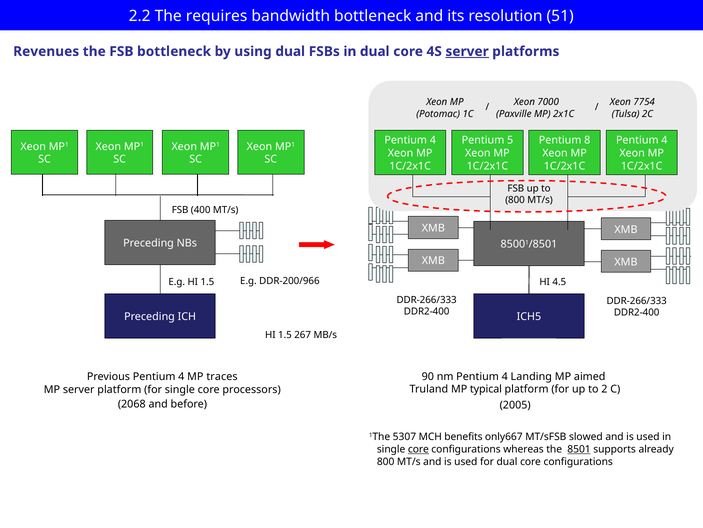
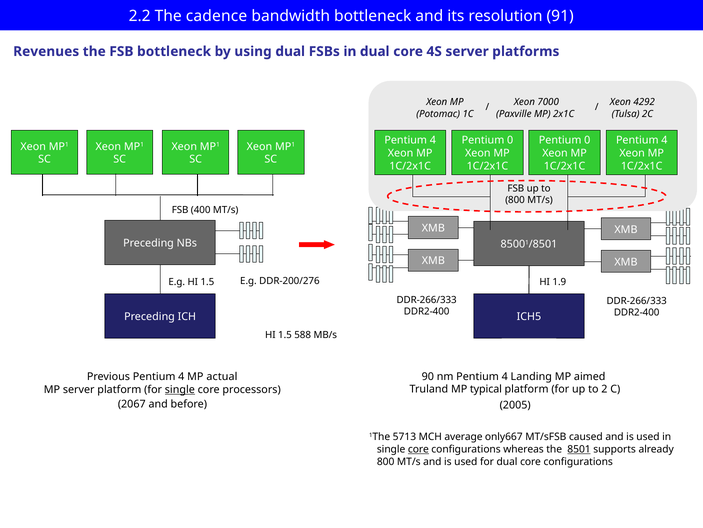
requires: requires -> cadence (217, 16)
51: 51 -> 91 (560, 16)
server underline: present -> none (467, 51)
7754: 7754 -> 4292 (644, 102)
5: 5 -> 0 (510, 140)
8: 8 -> 0 (587, 140)
DDR-200/966: DDR-200/966 -> DDR-200/276 (289, 281)
4.5: 4.5 -> 1.9 (559, 282)
267: 267 -> 588 (303, 334)
traces: traces -> actual (222, 376)
single underline: none -> present (180, 389)
2068: 2068 -> 2067 (132, 404)
5307: 5307 -> 5713 (404, 436)
benefits: benefits -> average (463, 436)
slowed: slowed -> caused (586, 436)
